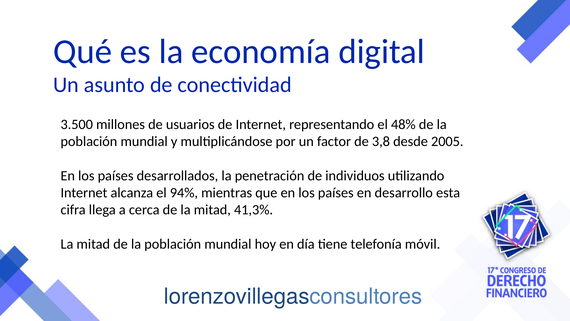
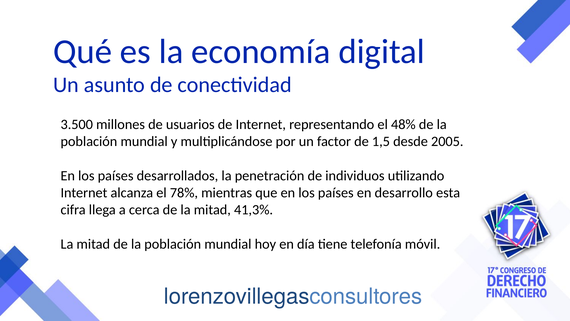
3,8: 3,8 -> 1,5 (381, 141)
94%: 94% -> 78% (184, 193)
